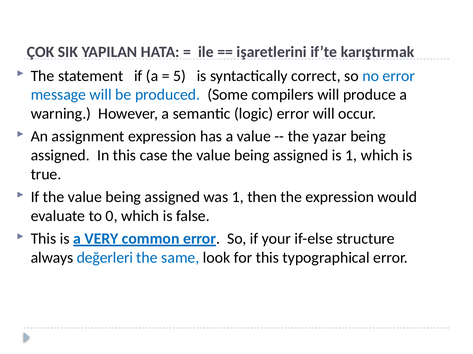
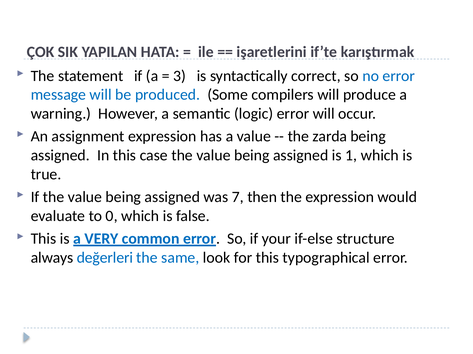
5: 5 -> 3 (180, 76)
yazar: yazar -> zarda (330, 137)
was 1: 1 -> 7 (238, 197)
